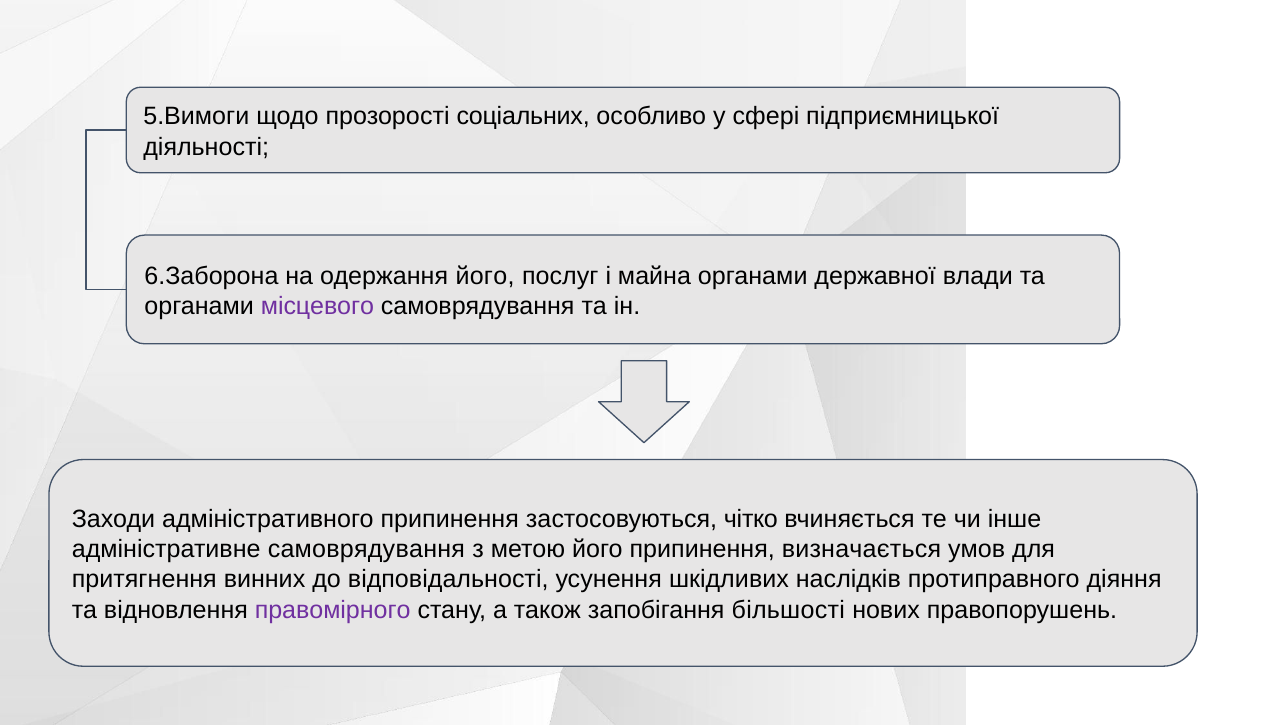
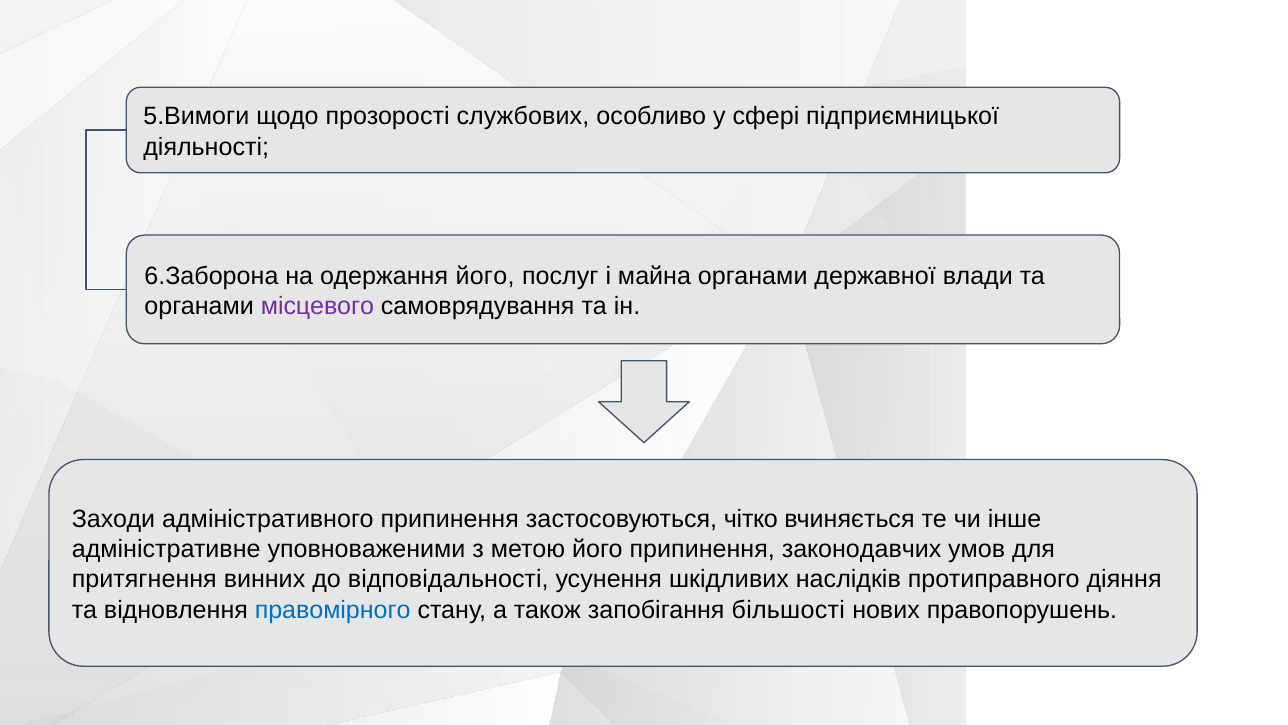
соціальних: соціальних -> службових (523, 117)
адміністративне самоврядування: самоврядування -> уповноваженими (367, 549)
визначається: визначається -> законодавчих (862, 549)
правомірного colour: purple -> blue (333, 609)
